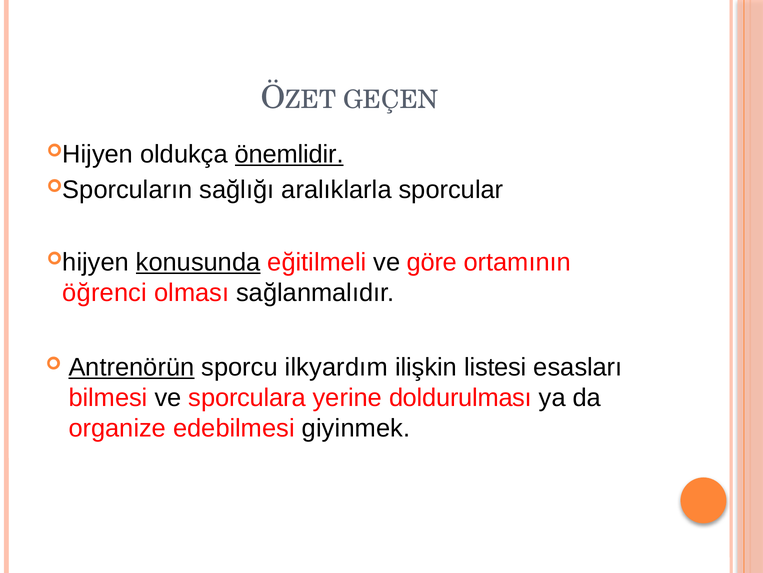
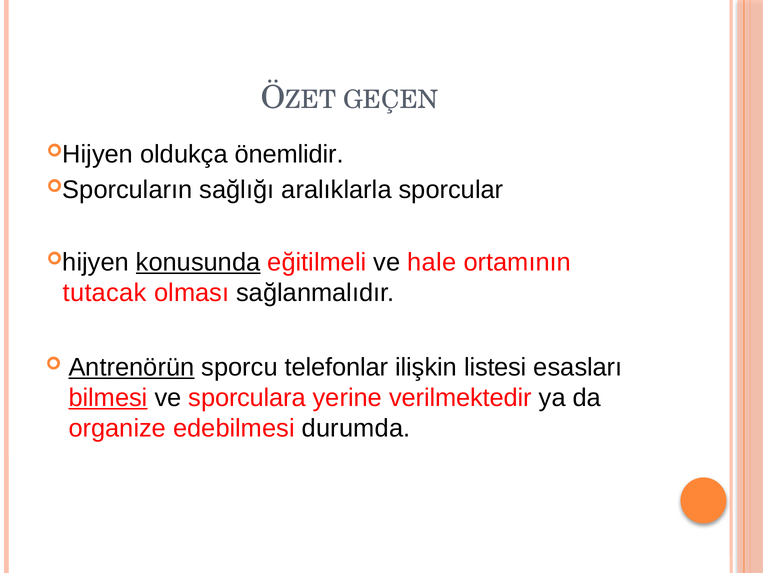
önemlidir underline: present -> none (289, 154)
göre: göre -> hale (432, 262)
öğrenci: öğrenci -> tutacak (105, 293)
ilkyardım: ilkyardım -> telefonlar (336, 367)
bilmesi underline: none -> present (108, 397)
doldurulması: doldurulması -> verilmektedir (460, 397)
giyinmek: giyinmek -> durumda (356, 428)
